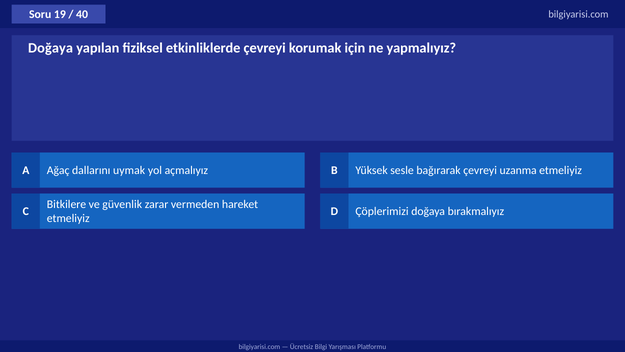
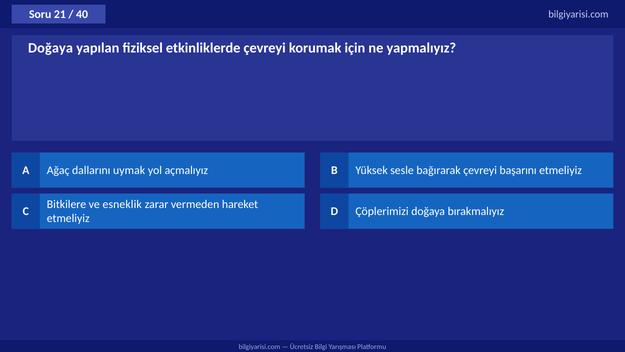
19: 19 -> 21 (60, 14)
uzanma: uzanma -> başarını (518, 170)
güvenlik: güvenlik -> esneklik (122, 204)
